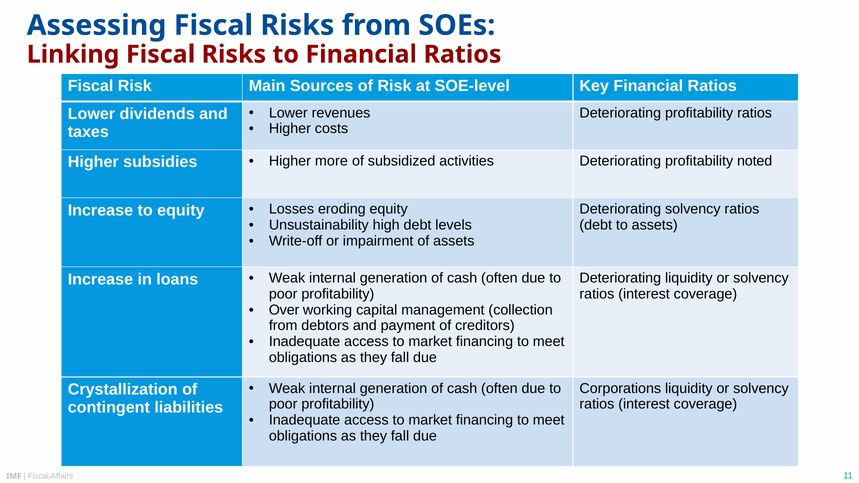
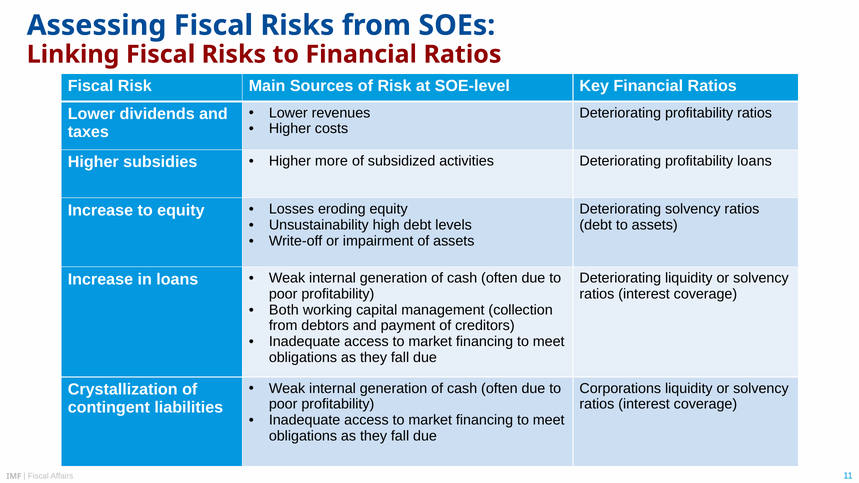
profitability noted: noted -> loans (755, 161)
Over: Over -> Both (284, 310)
